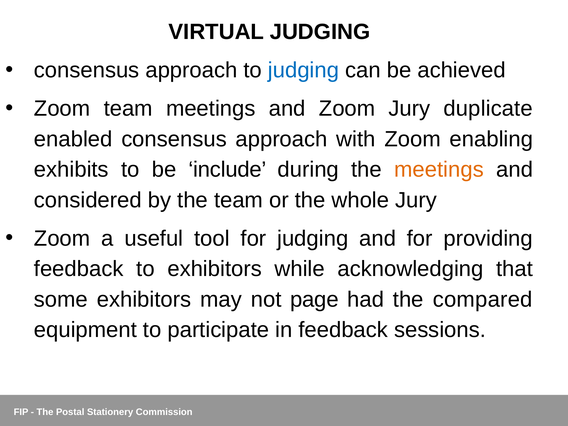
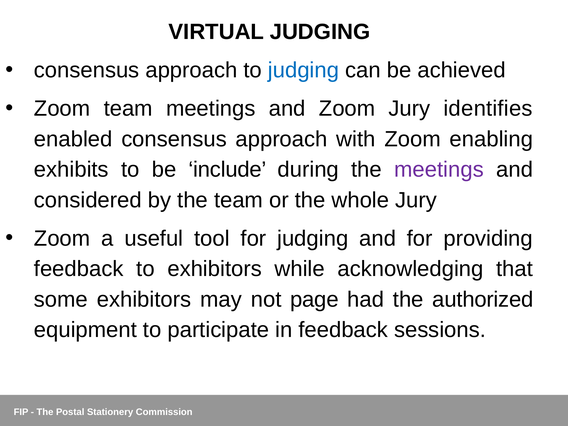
duplicate: duplicate -> identifies (488, 109)
meetings colour: orange -> purple (439, 170)
compared: compared -> authorized (483, 299)
